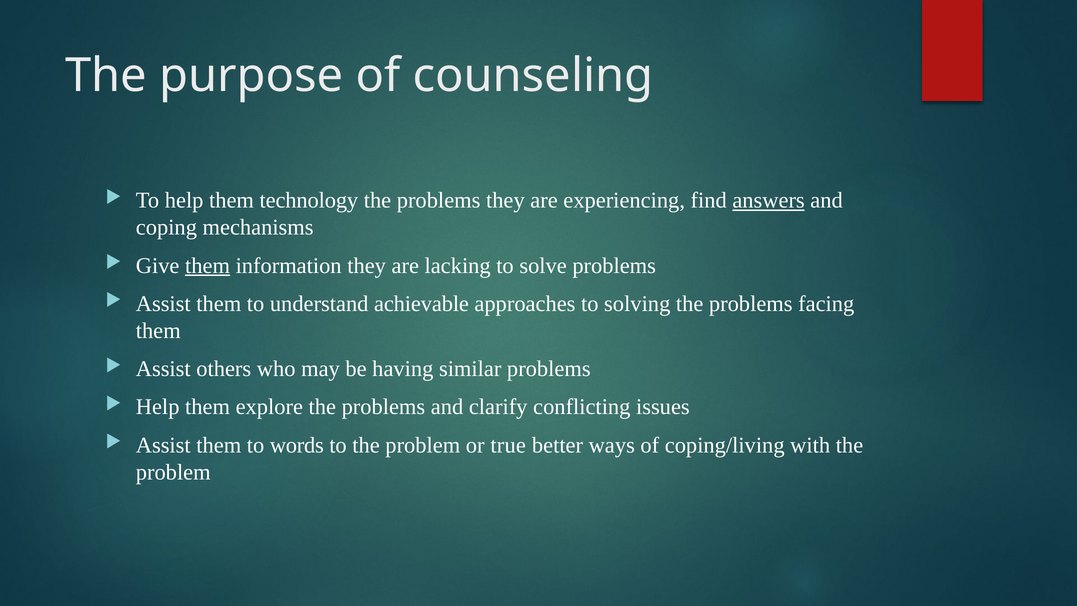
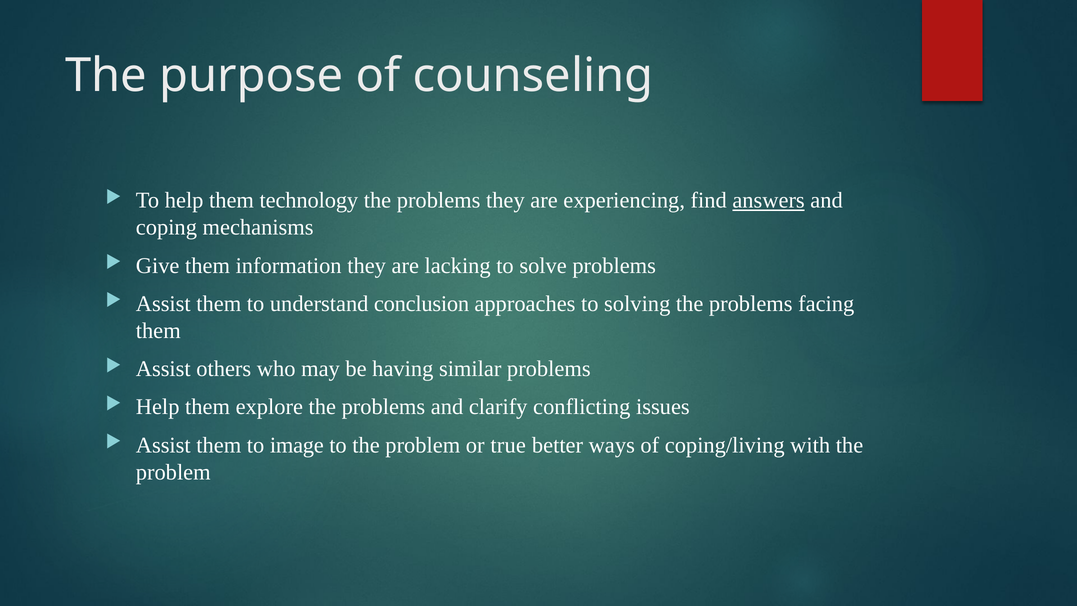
them underline: present -> none (208, 266)
achievable: achievable -> conclusion (422, 304)
words: words -> image (297, 445)
